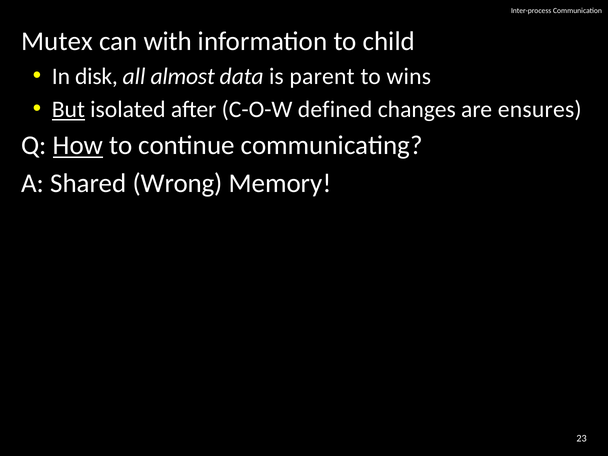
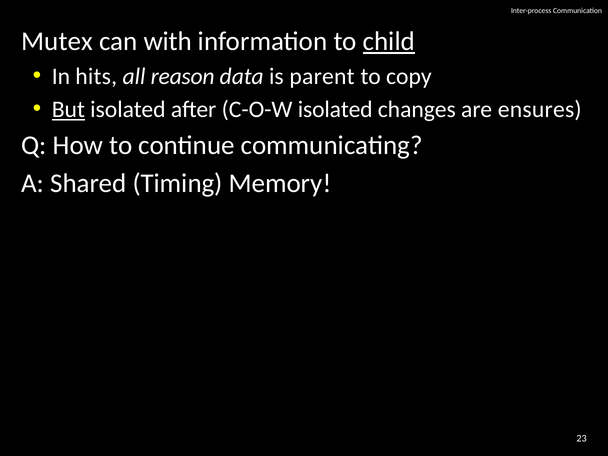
child underline: none -> present (389, 41)
disk: disk -> hits (96, 76)
almost: almost -> reason (183, 76)
wins: wins -> copy (409, 76)
C-O-W defined: defined -> isolated (335, 109)
How underline: present -> none (78, 146)
Wrong: Wrong -> Timing (178, 183)
